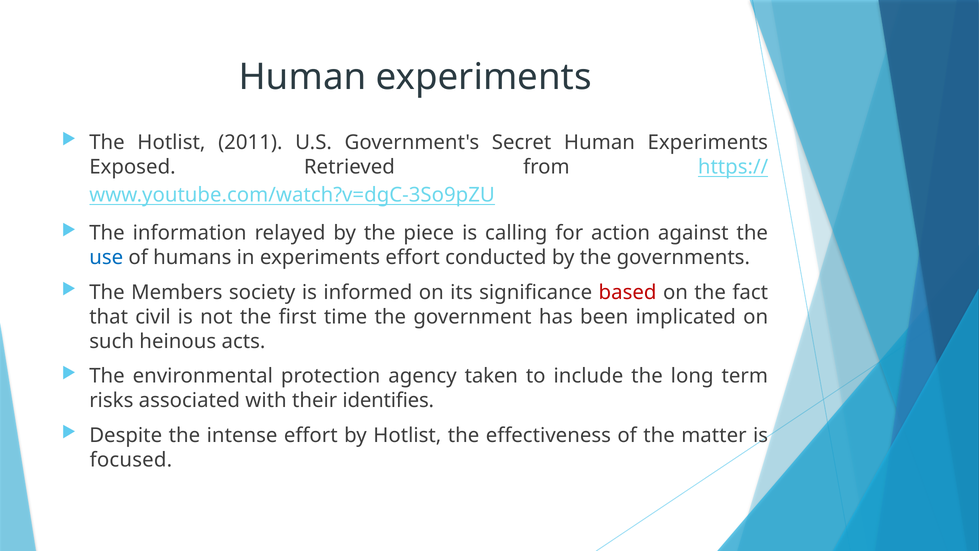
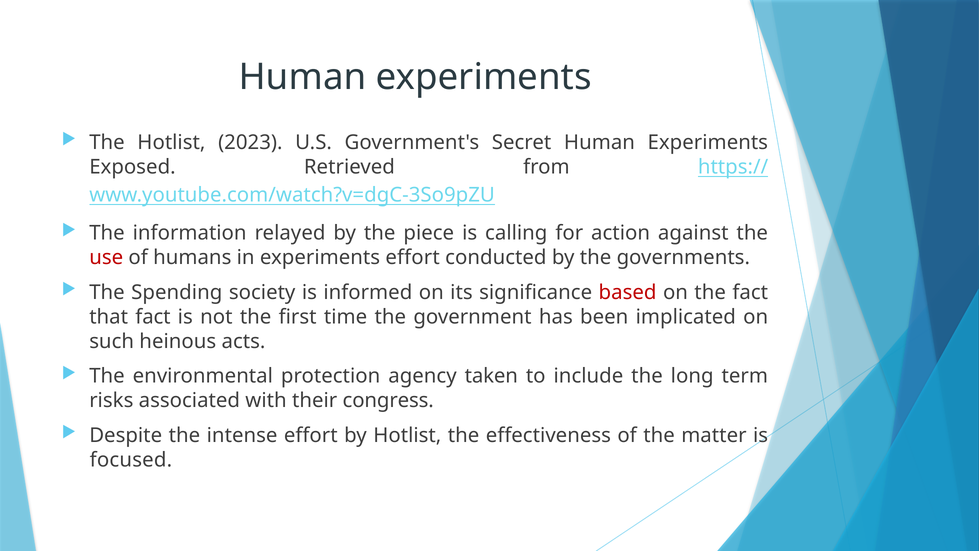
2011: 2011 -> 2023 (250, 143)
use colour: blue -> red (106, 258)
Members: Members -> Spending (177, 292)
that civil: civil -> fact (153, 317)
identifies: identifies -> congress (388, 401)
